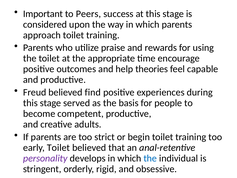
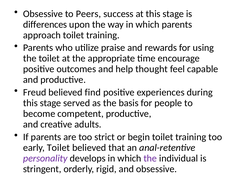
Important: Important -> Obsessive (43, 14)
considered: considered -> differences (45, 24)
theories: theories -> thought (152, 69)
the colour: blue -> purple (150, 158)
